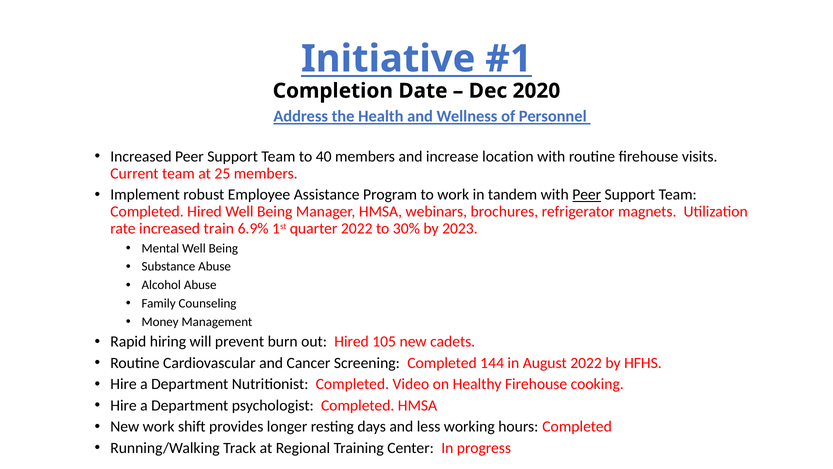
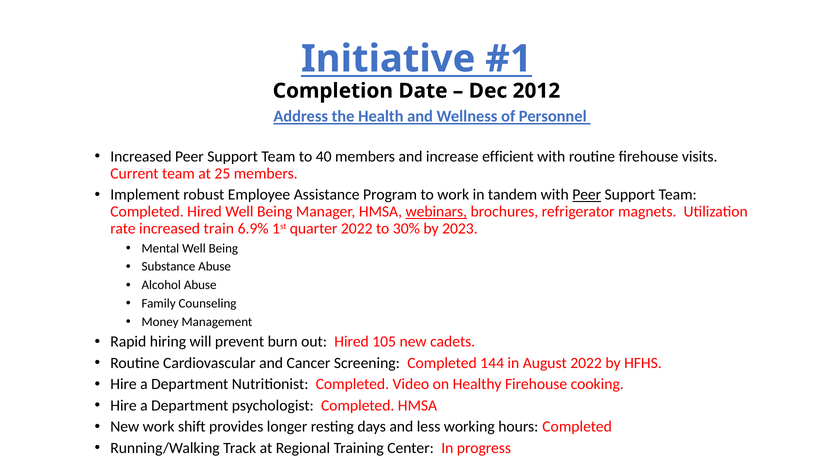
2020: 2020 -> 2012 (536, 91)
location: location -> efficient (508, 156)
webinars underline: none -> present (436, 211)
